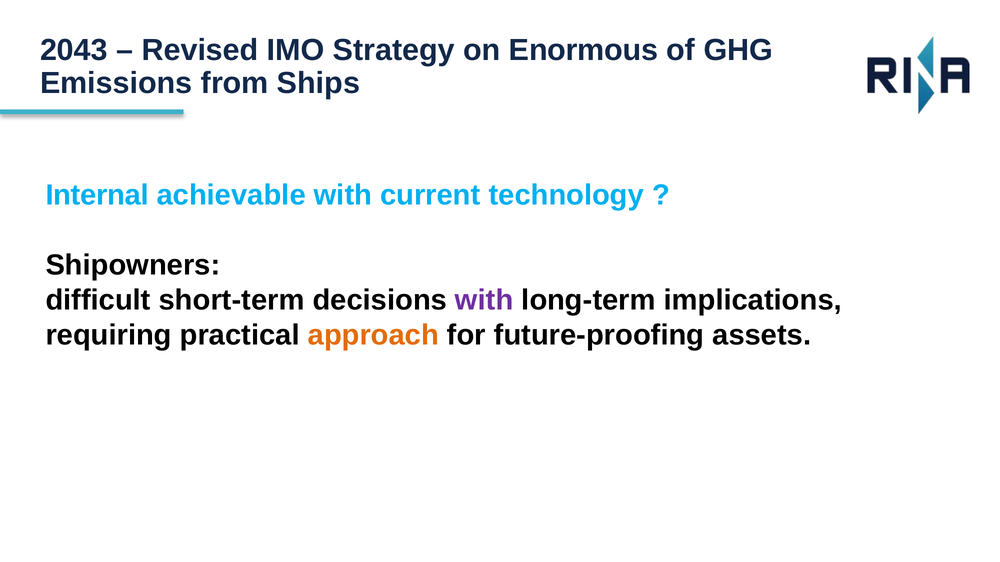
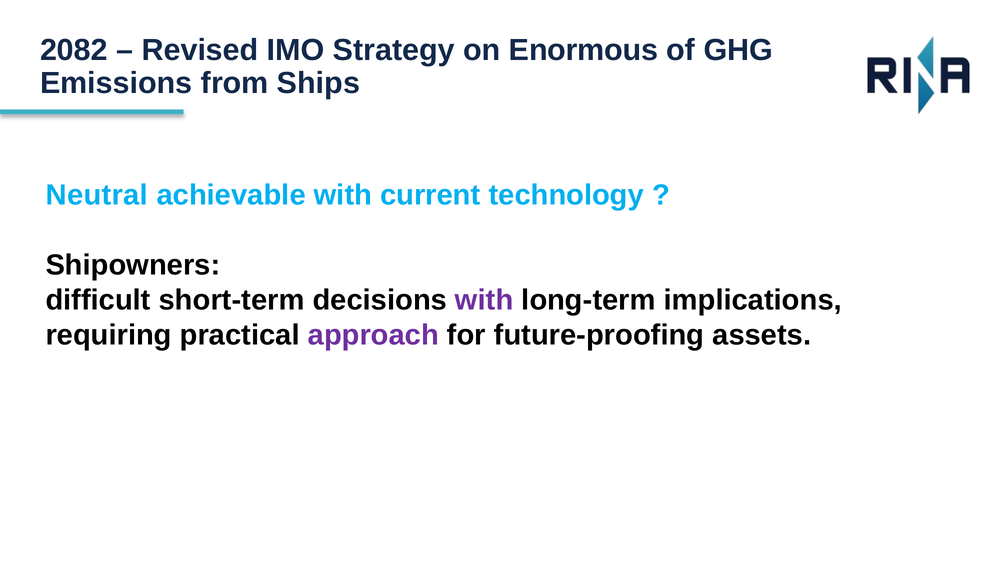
2043: 2043 -> 2082 (74, 50)
Internal: Internal -> Neutral (97, 195)
approach colour: orange -> purple (373, 335)
